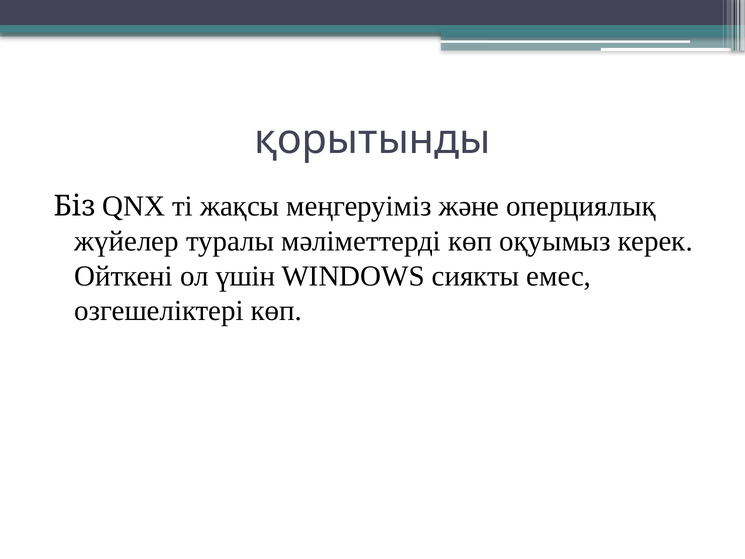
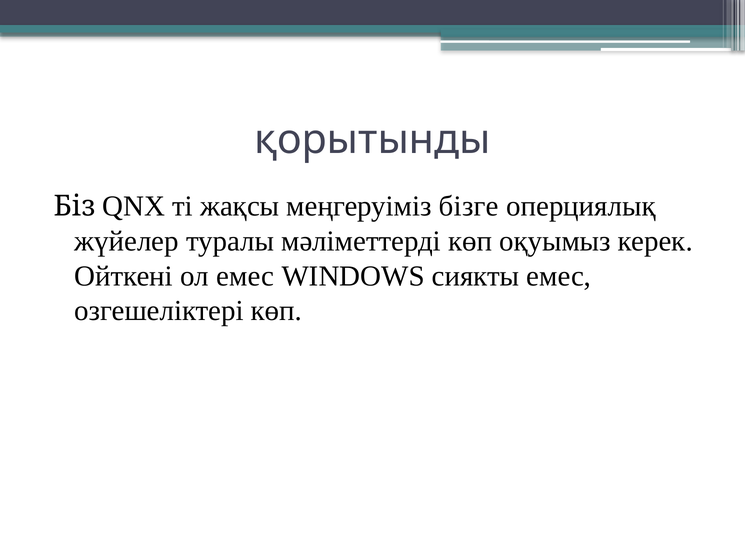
және: және -> бізге (469, 206)
ол үшін: үшін -> емес (245, 276)
